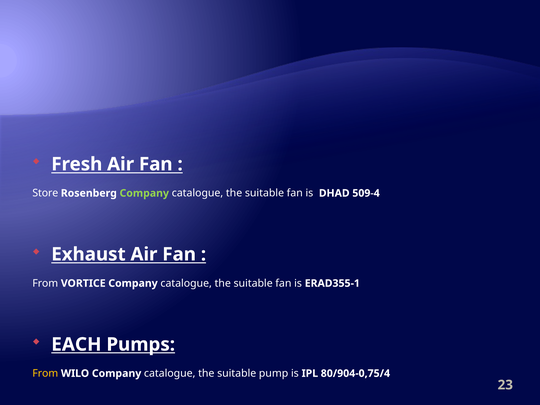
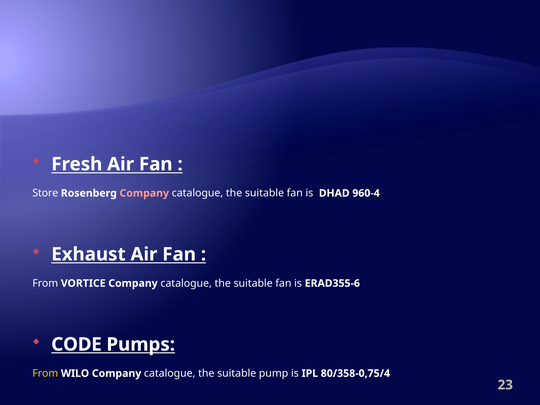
Company colour: light green -> pink (144, 193)
509-4: 509-4 -> 960-4 (366, 193)
ERAD355-1: ERAD355-1 -> ERAD355-6 (332, 283)
EACH: EACH -> CODE (77, 344)
80/904-0,75/4: 80/904-0,75/4 -> 80/358-0,75/4 (355, 373)
